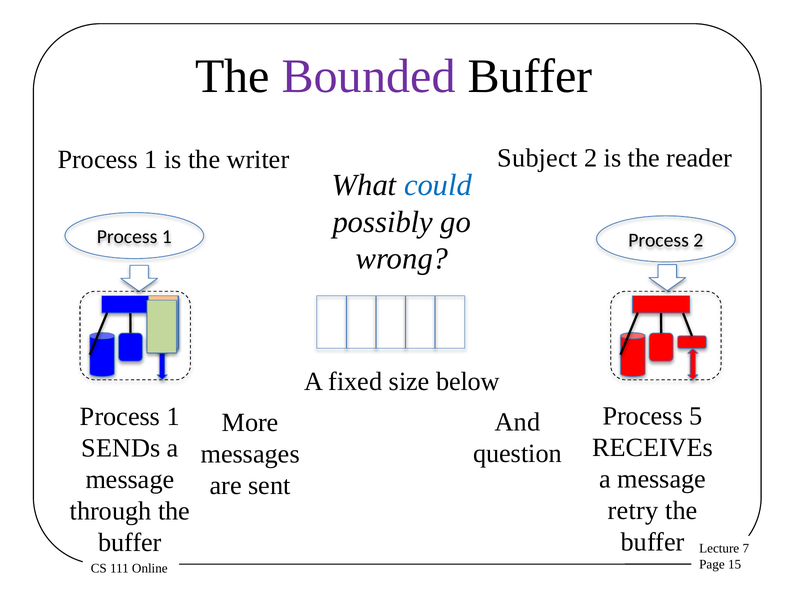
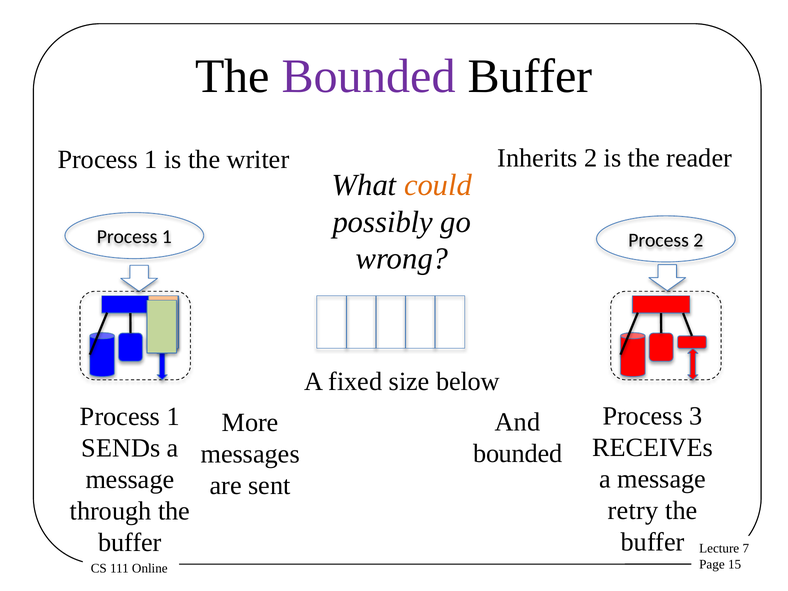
Subject: Subject -> Inherits (538, 158)
could colour: blue -> orange (438, 185)
5: 5 -> 3 (696, 416)
question: question -> bounded (518, 454)
